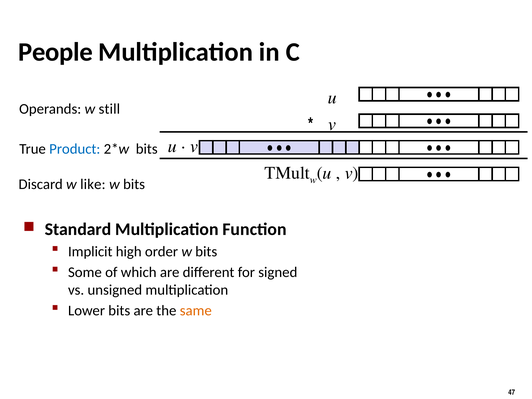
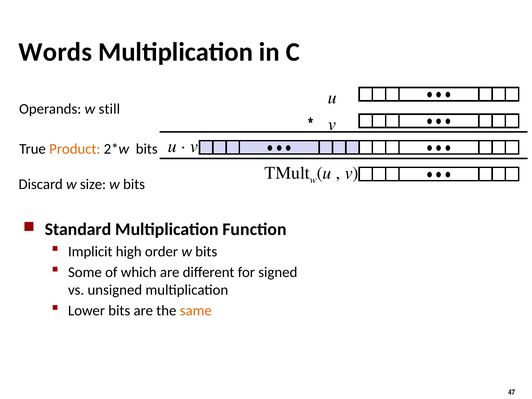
People: People -> Words (55, 52)
Product colour: blue -> orange (75, 149)
like: like -> size (93, 184)
